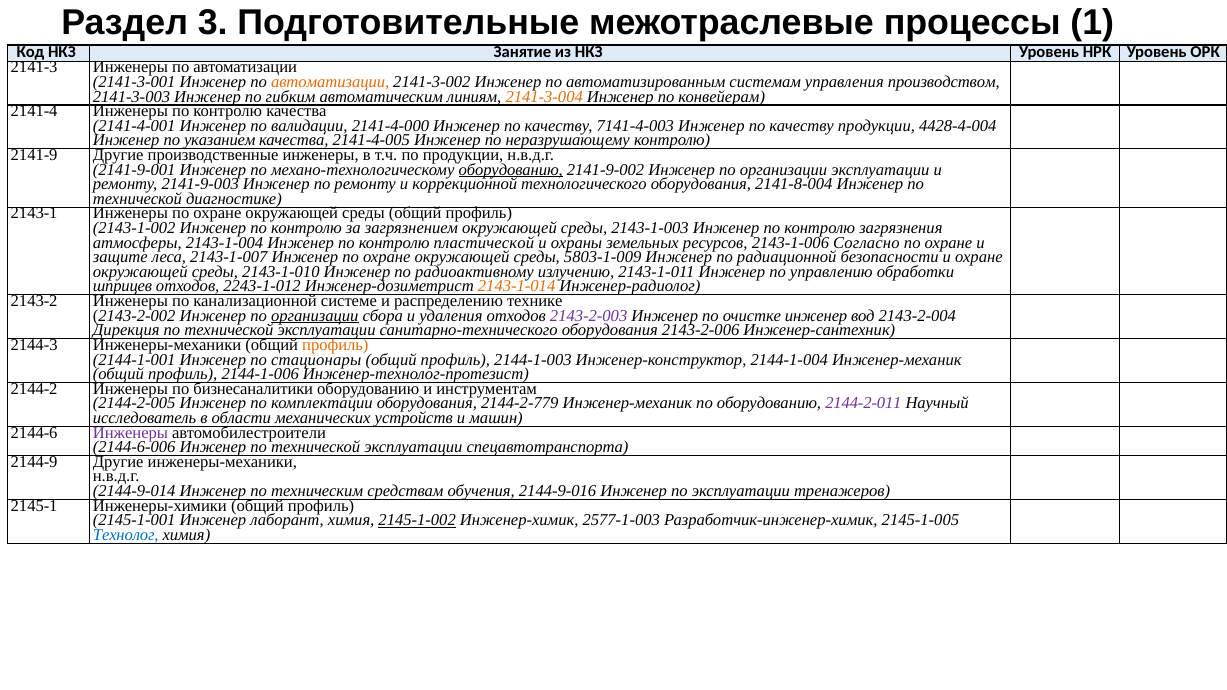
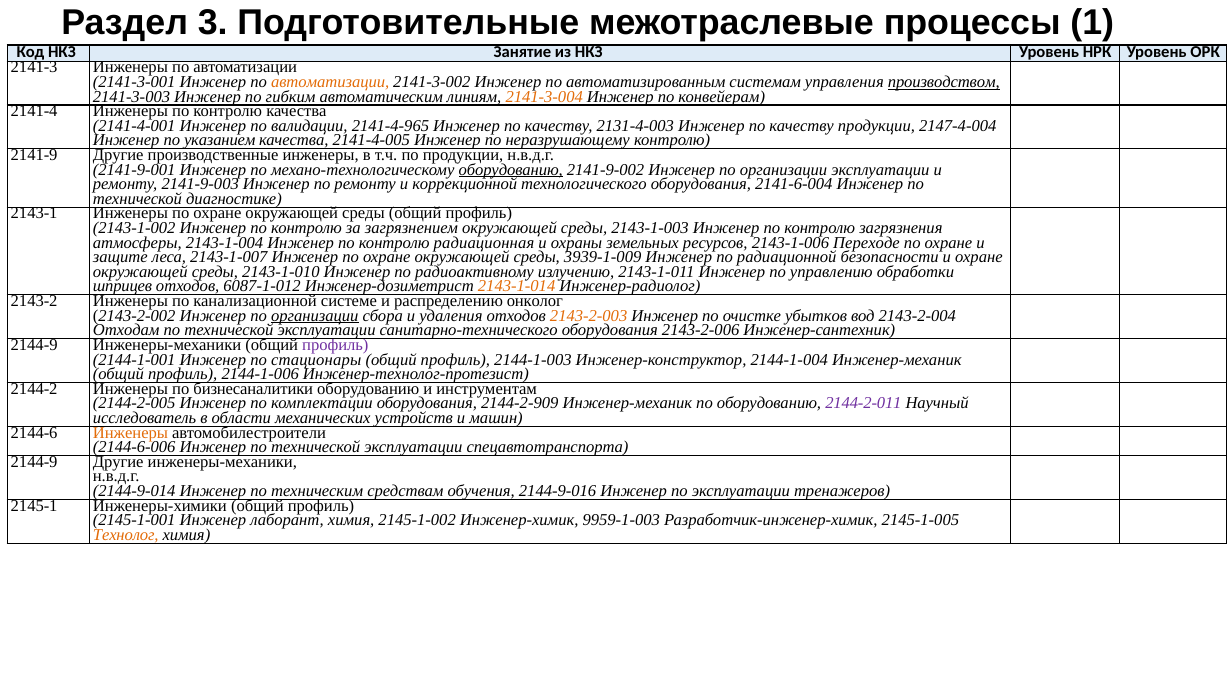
производством underline: none -> present (944, 82)
2141-4-000: 2141-4-000 -> 2141-4-965 (390, 126)
7141-4-003: 7141-4-003 -> 2131-4-003 (635, 126)
4428-4-004: 4428-4-004 -> 2147-4-004 (958, 126)
2141-8-004: 2141-8-004 -> 2141-6-004 (794, 184)
пластической: пластической -> радиационная (484, 243)
Согласно: Согласно -> Переходе (867, 243)
5803-1-009: 5803-1-009 -> 3939-1-009 (603, 257)
2243-1-012: 2243-1-012 -> 6087-1-012 (262, 287)
технике: технике -> онколог (535, 301)
2143-2-003 colour: purple -> orange (589, 316)
очистке инженер: инженер -> убытков (816, 316)
Дирекция: Дирекция -> Отходам (126, 330)
2144-3: 2144-3 -> 2144-9 (34, 345)
профиль colour: orange -> purple (335, 345)
2144-2-779: 2144-2-779 -> 2144-2-909 (520, 403)
Инженеры colour: purple -> orange (130, 433)
2145-1-002 underline: present -> none (417, 520)
2577-1-003: 2577-1-003 -> 9959-1-003 (621, 520)
Технолог colour: blue -> orange (126, 535)
